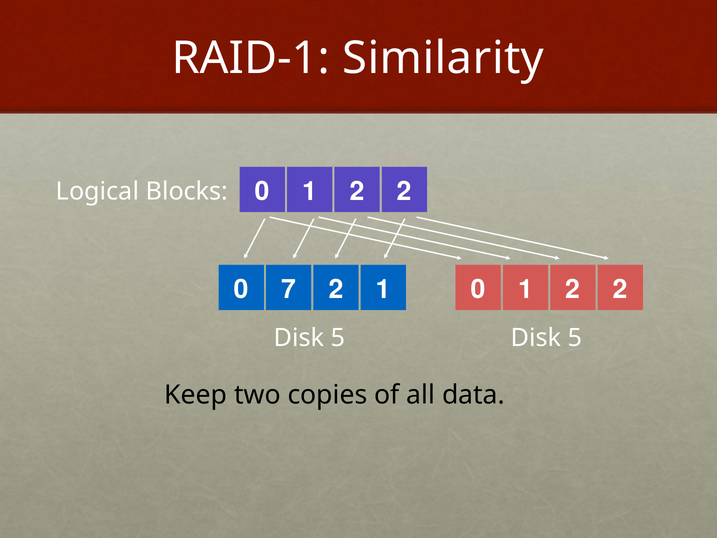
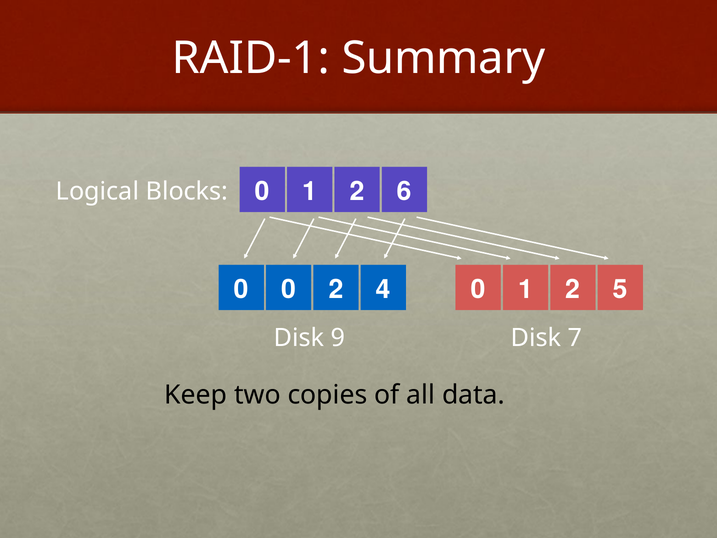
Similarity: Similarity -> Summary (444, 58)
2: 2 -> 6 (404, 191)
0 7: 7 -> 0 (289, 289)
2 1: 1 -> 4 (383, 289)
2: 2 -> 5 (620, 289)
5: 5 -> 9 (338, 338)
5: 5 -> 7 (575, 338)
